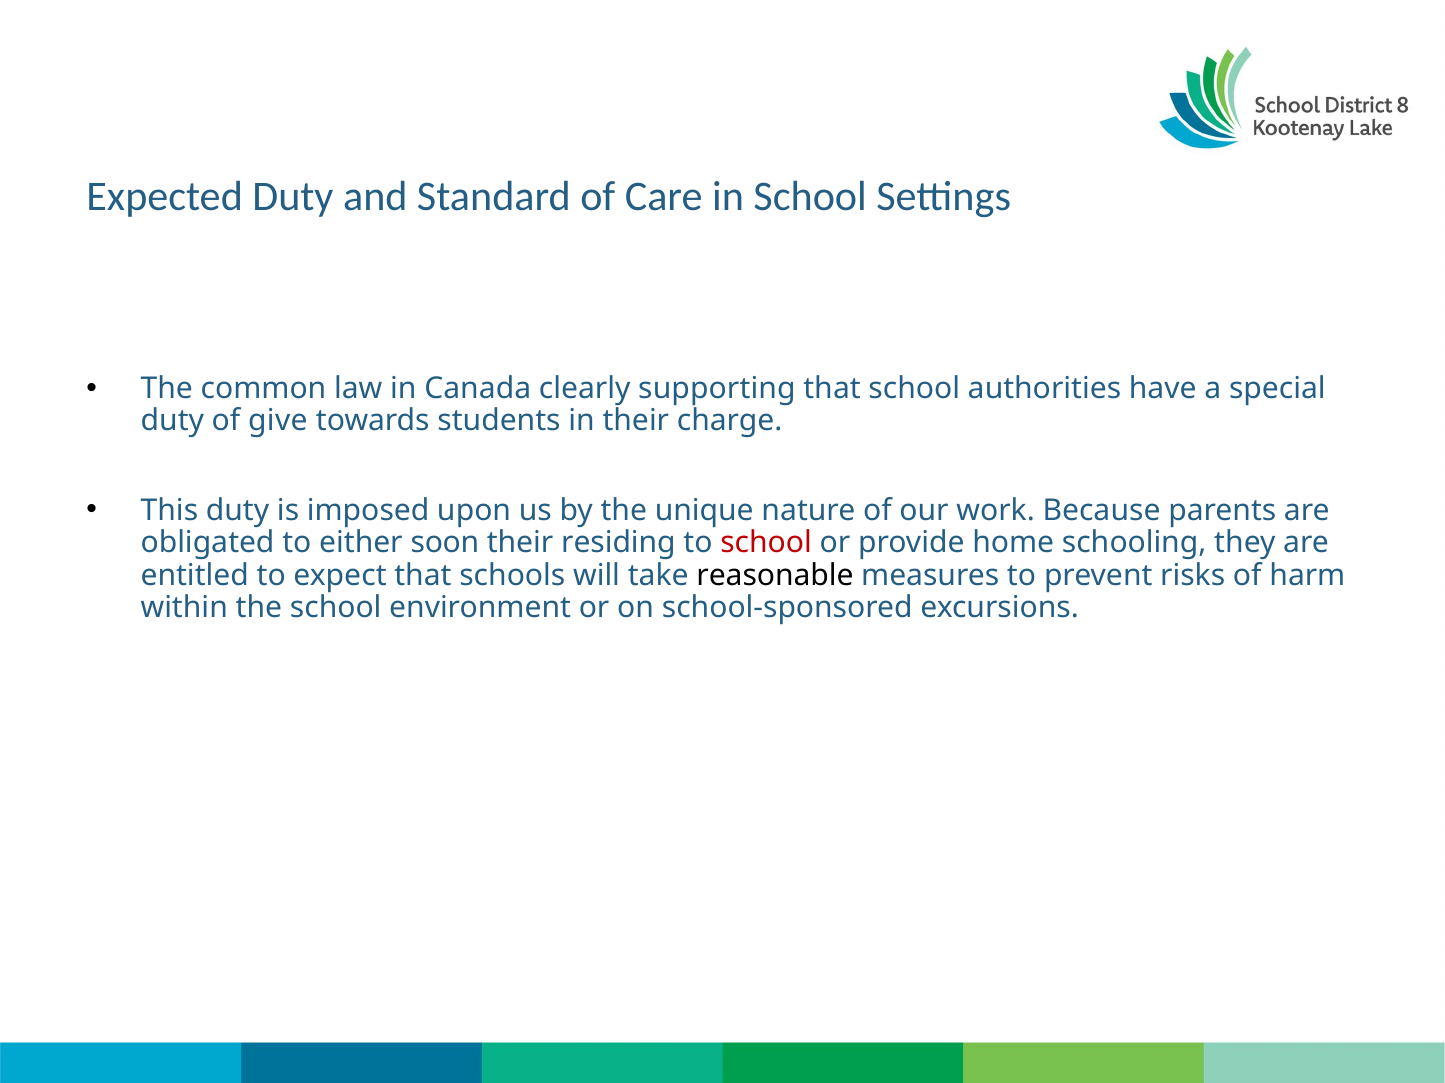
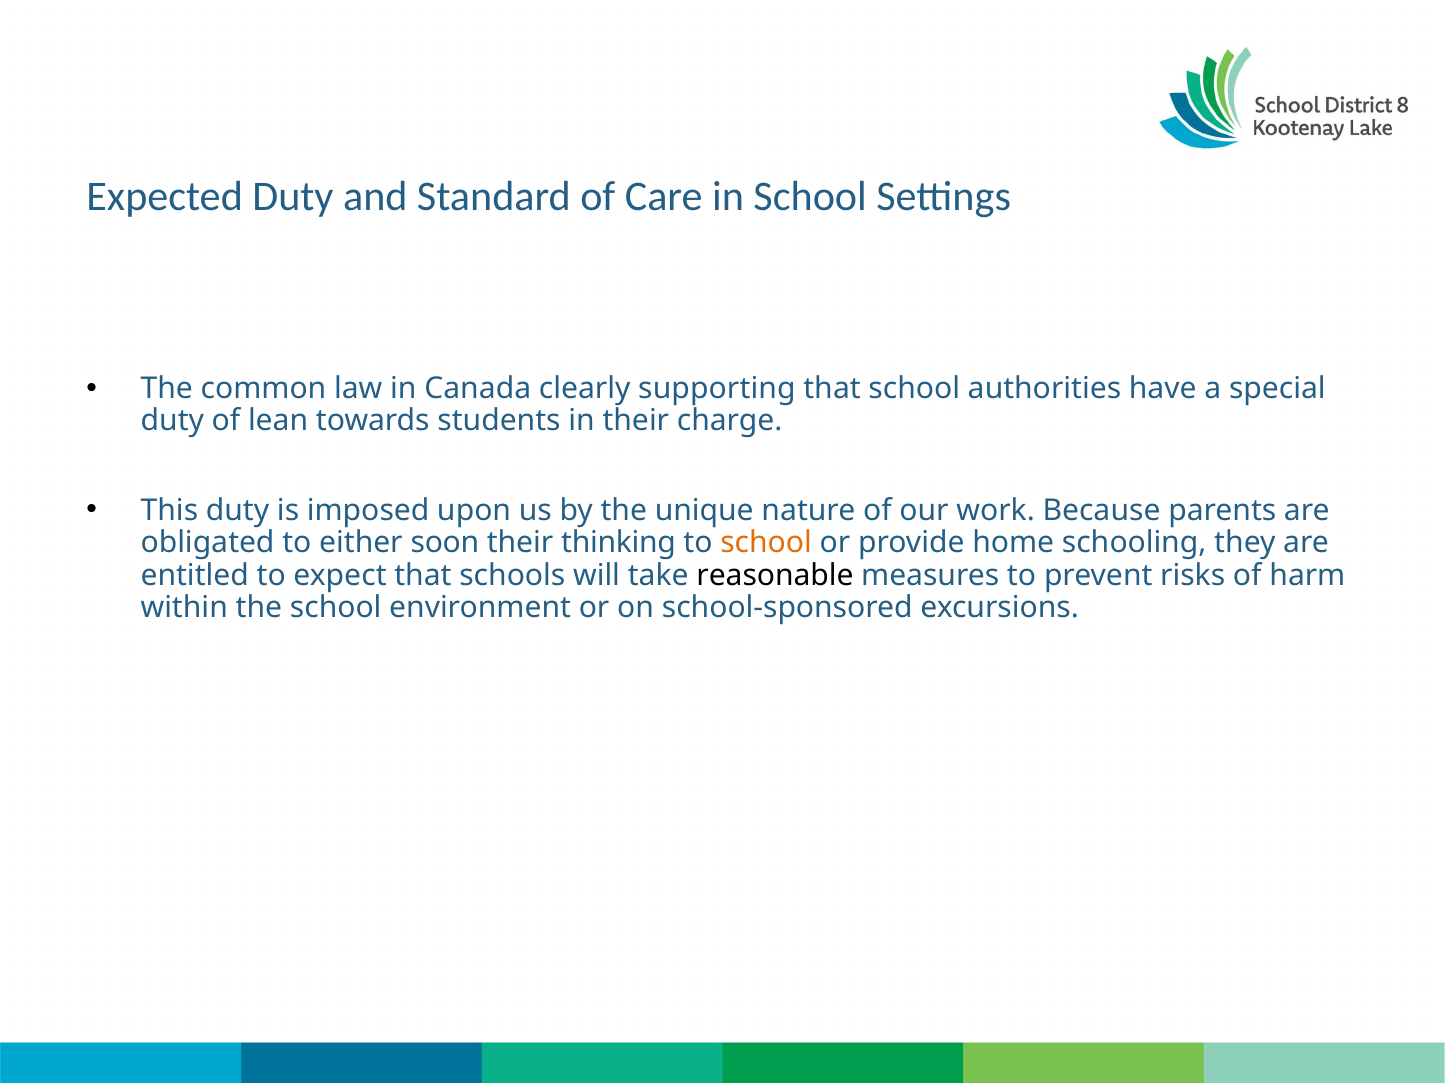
give: give -> lean (278, 421)
residing: residing -> thinking (619, 543)
school colour: red -> orange (766, 543)
